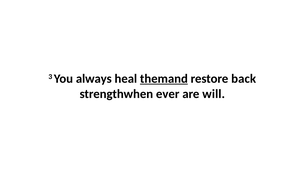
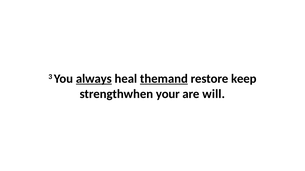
always underline: none -> present (94, 79)
back: back -> keep (244, 79)
ever: ever -> your (168, 94)
